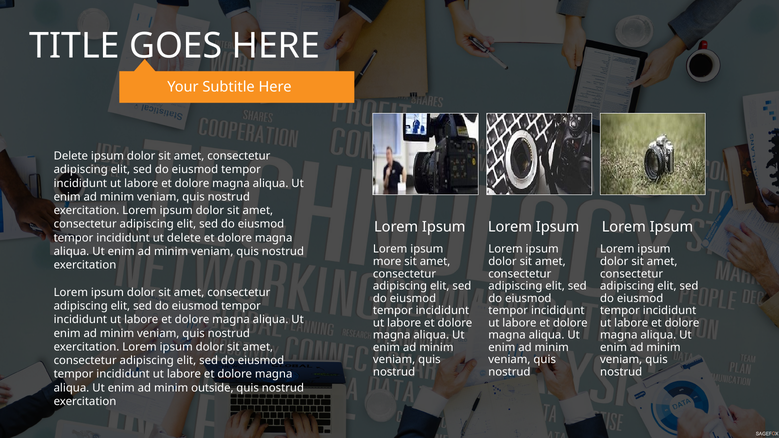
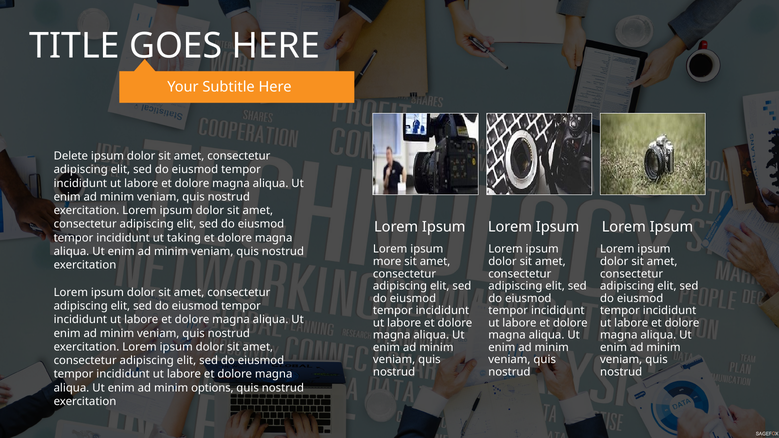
ut delete: delete -> taking (184, 238)
outside: outside -> options (212, 388)
